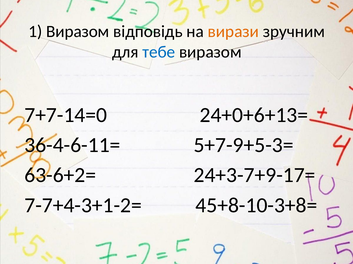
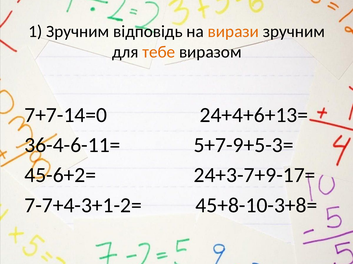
1 Виразом: Виразом -> Зручним (78, 32)
тебе colour: blue -> orange (159, 52)
24+0+6+13=: 24+0+6+13= -> 24+4+6+13= (254, 115)
63-6+2=: 63-6+2= -> 45-6+2= (60, 176)
